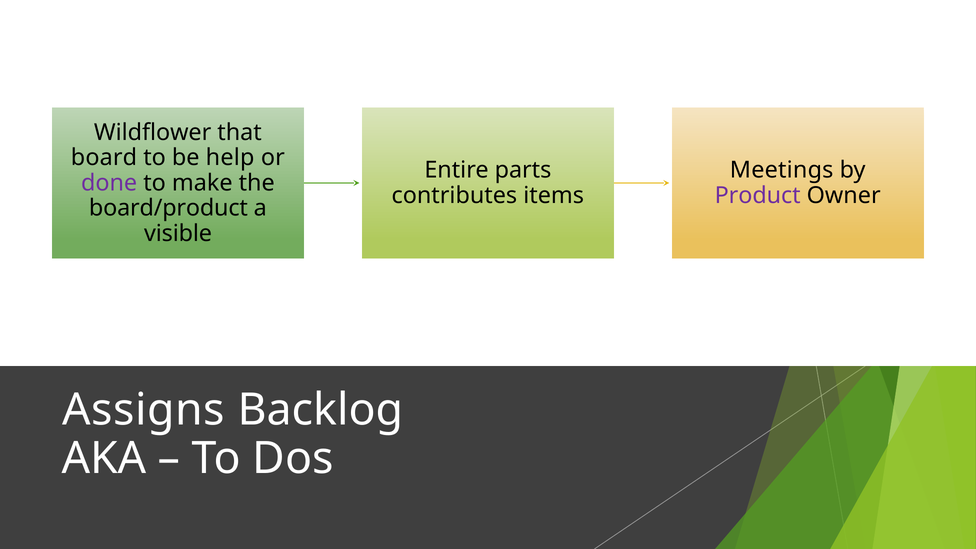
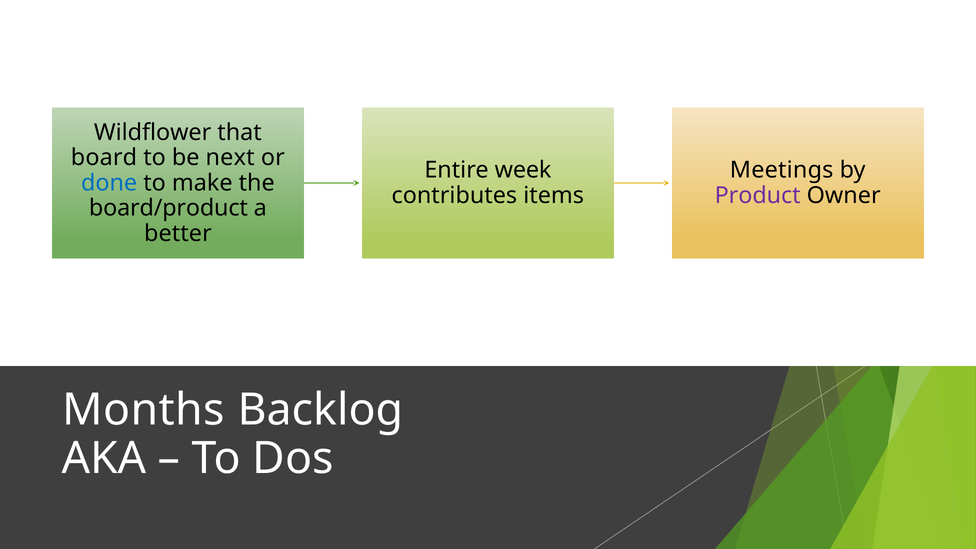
help: help -> next (230, 158)
parts: parts -> week (523, 170)
done colour: purple -> blue (109, 183)
visible: visible -> better (178, 233)
Assigns: Assigns -> Months (144, 410)
